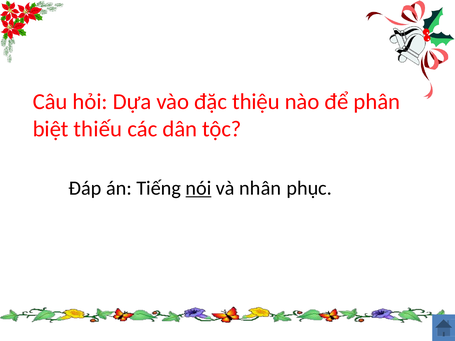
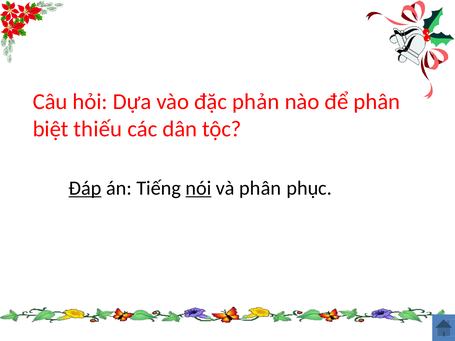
thiệu: thiệu -> phản (256, 102)
Đáp underline: none -> present (85, 188)
và nhân: nhân -> phân (260, 188)
